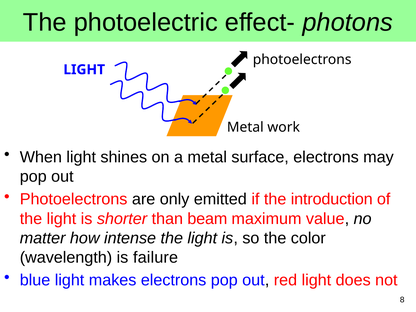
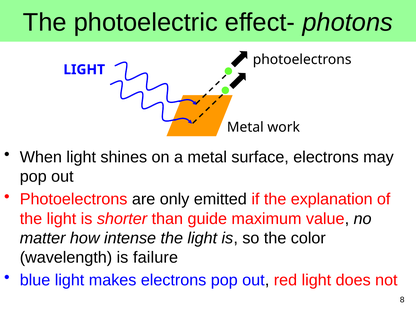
introduction: introduction -> explanation (332, 199)
beam: beam -> guide (207, 219)
